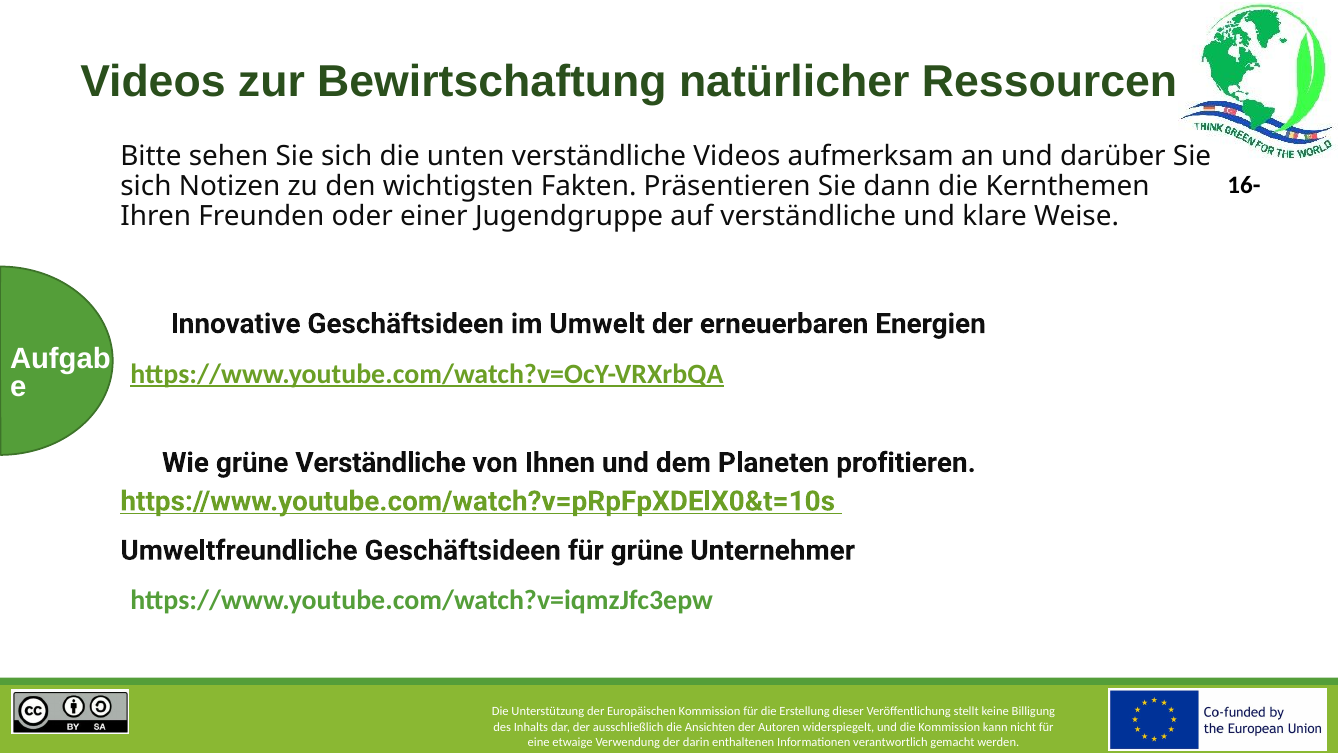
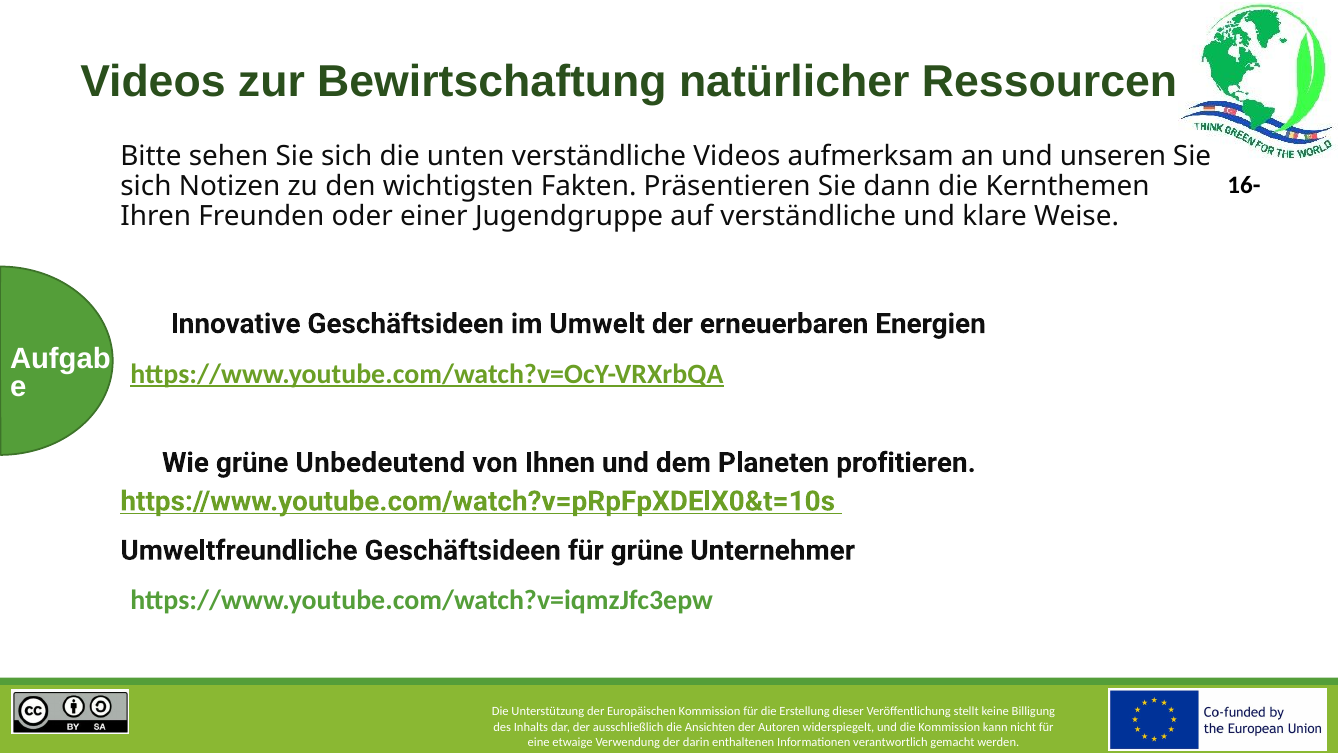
darüber: darüber -> unseren (1113, 156)
grüne Verständliche: Verständliche -> Unbedeutend (380, 463)
